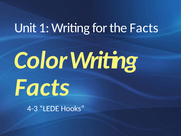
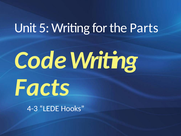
1: 1 -> 5 (44, 28)
the Facts: Facts -> Parts (144, 28)
Color: Color -> Code (40, 60)
